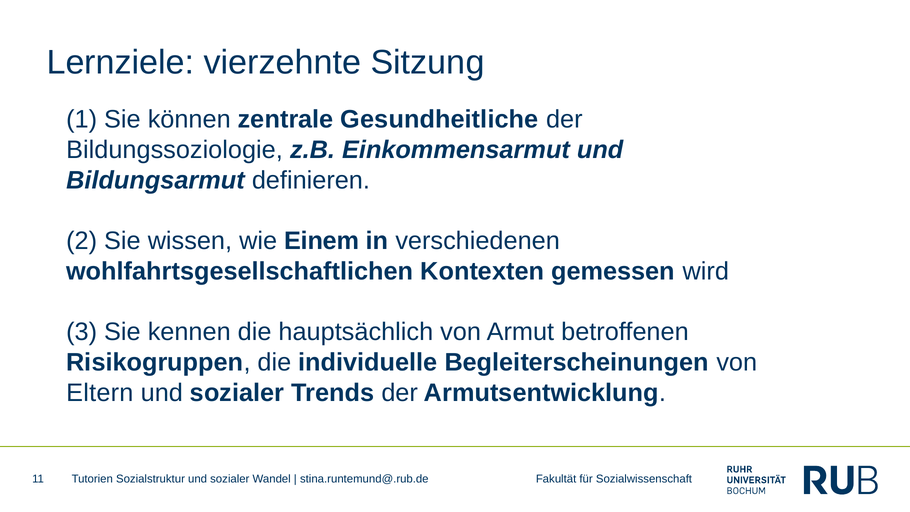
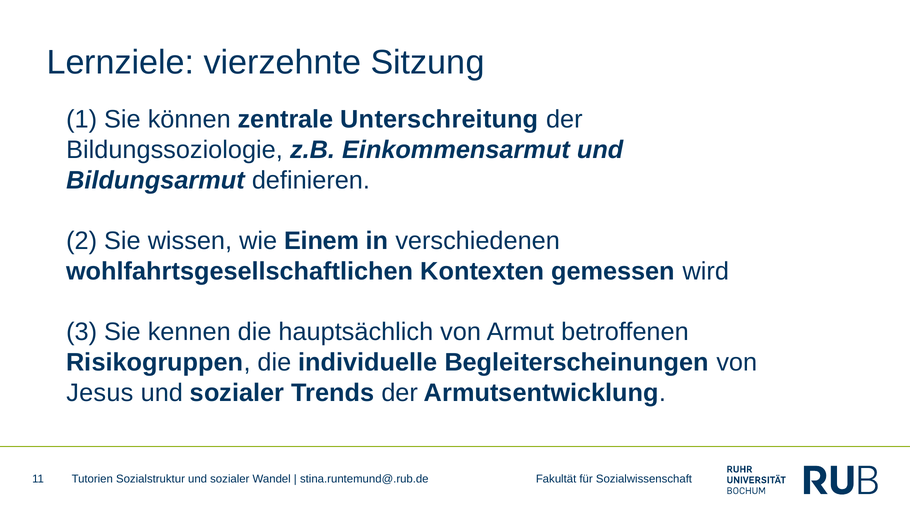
Gesundheitliche: Gesundheitliche -> Unterschreitung (439, 120)
Eltern: Eltern -> Jesus (100, 393)
